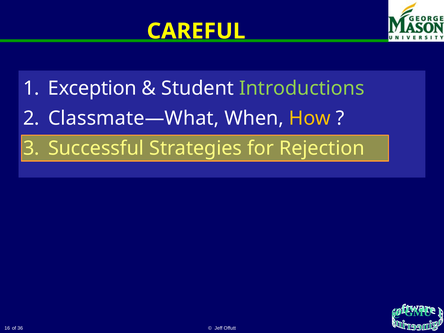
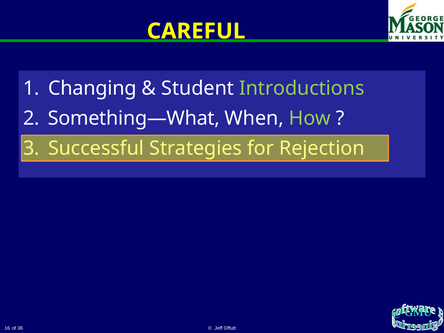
Exception: Exception -> Changing (92, 88)
Classmate—What: Classmate—What -> Something—What (134, 118)
How colour: yellow -> light green (310, 118)
